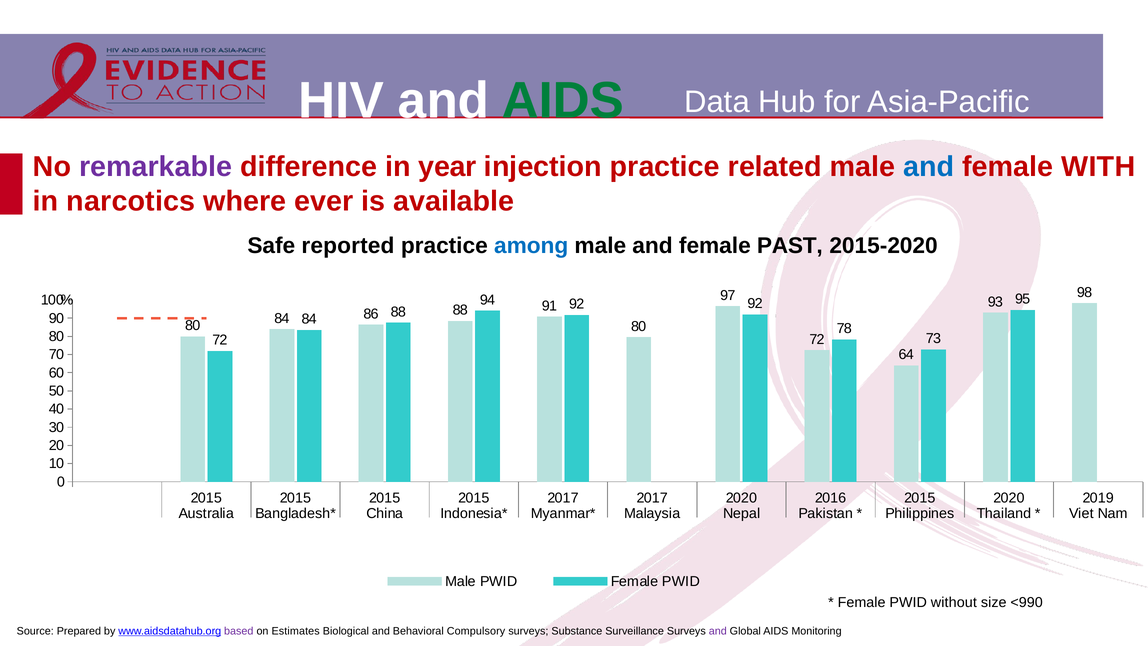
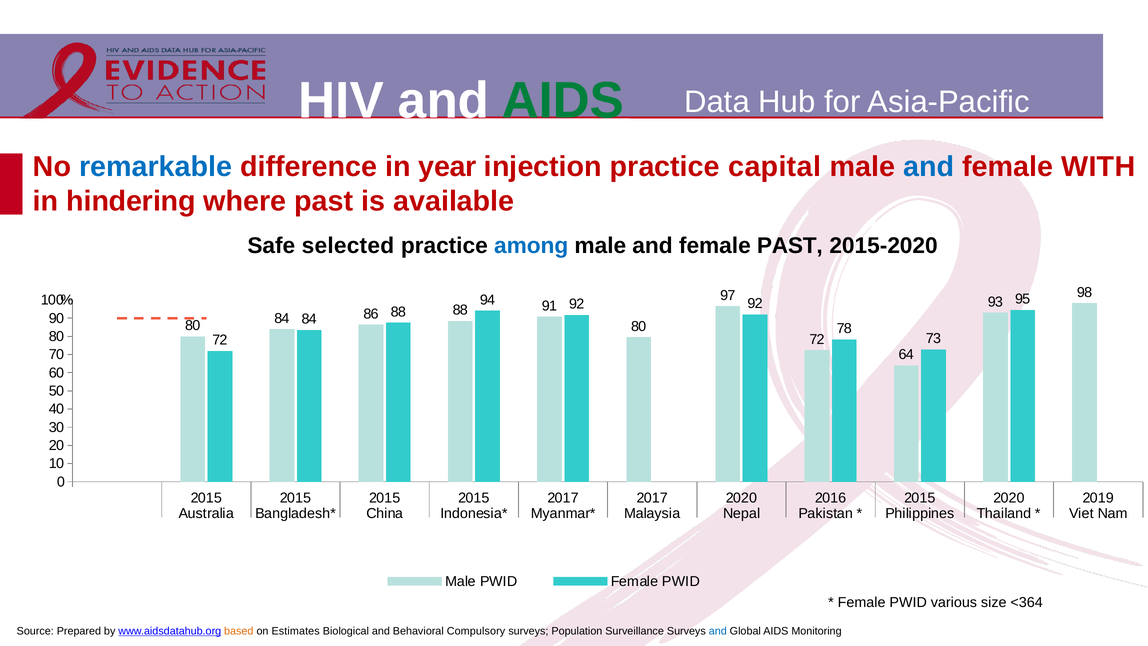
remarkable colour: purple -> blue (156, 167)
related: related -> capital (775, 167)
narcotics: narcotics -> hindering (131, 201)
where ever: ever -> past (324, 201)
reported: reported -> selected (348, 246)
without: without -> various (954, 602)
<990: <990 -> <364 (1027, 602)
based colour: purple -> orange (239, 631)
Substance: Substance -> Population (577, 631)
and colour: purple -> blue (718, 631)
